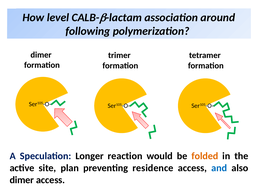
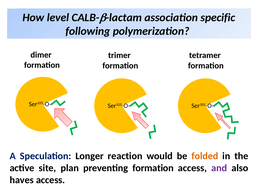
around: around -> specific (218, 17)
preventing residence: residence -> formation (153, 169)
and colour: blue -> purple (219, 169)
dimer: dimer -> haves (22, 181)
